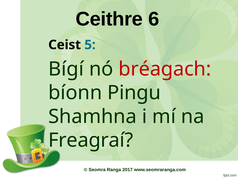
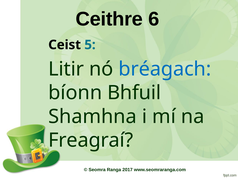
Bígí: Bígí -> Litir (66, 69)
bréagach colour: red -> blue (165, 69)
Pingu: Pingu -> Bhfuil (134, 93)
